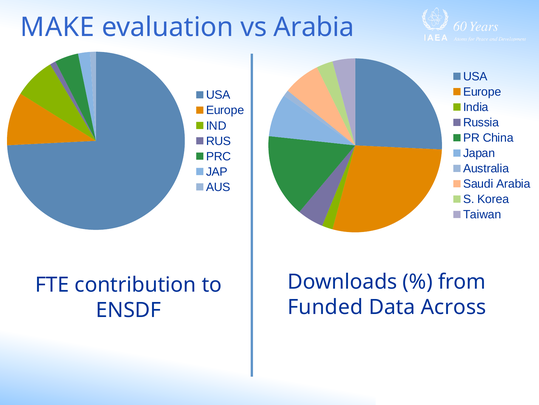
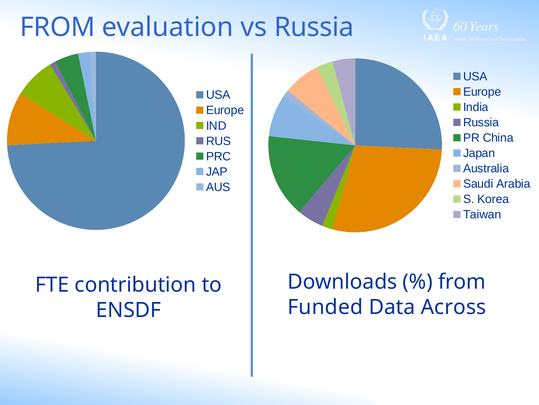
MAKE: MAKE -> FROM (58, 27)
vs Arabia: Arabia -> Russia (314, 27)
